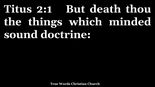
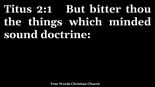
death: death -> bitter (105, 9)
